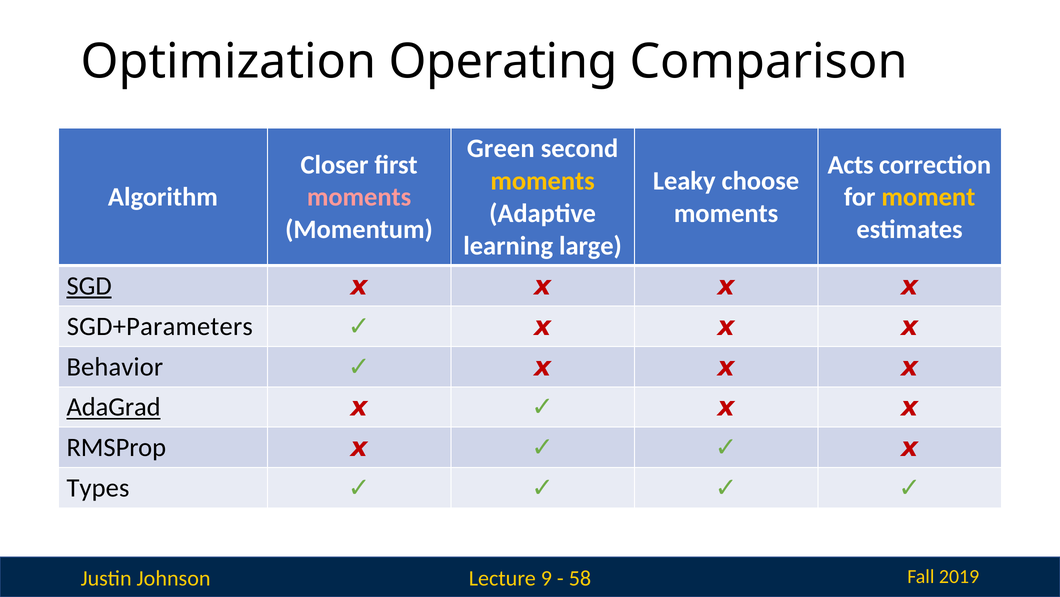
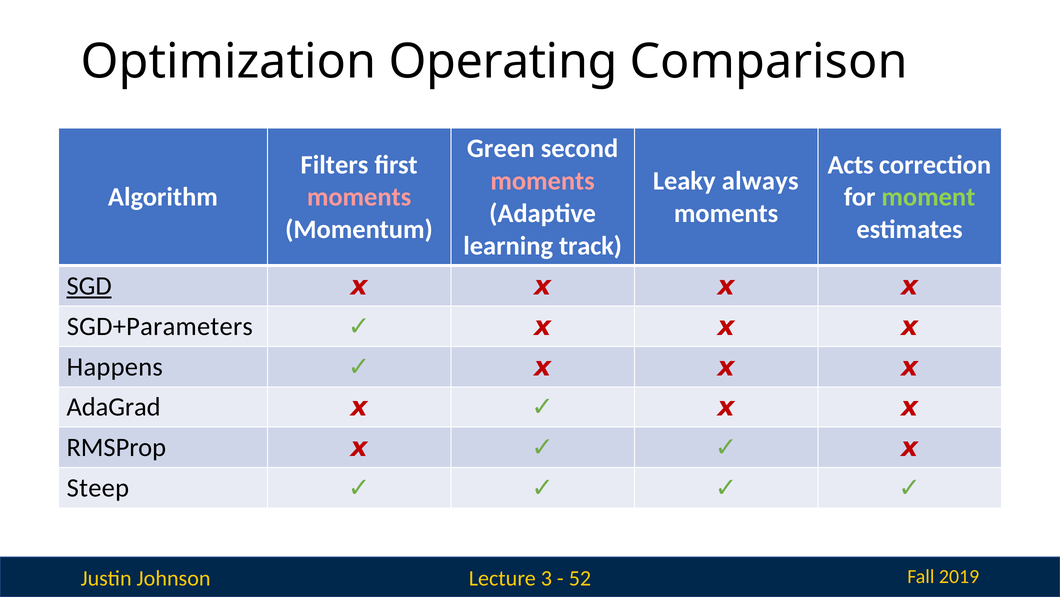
Closer: Closer -> Filters (334, 165)
moments colour: yellow -> pink (543, 181)
choose: choose -> always (760, 181)
moment colour: yellow -> light green (928, 197)
large: large -> track (591, 245)
Behavior: Behavior -> Happens (115, 366)
AdaGrad underline: present -> none (114, 407)
Types: Types -> Steep (98, 487)
9: 9 -> 3 (546, 578)
58: 58 -> 52 (580, 578)
